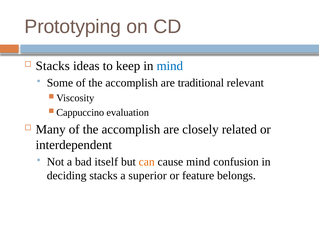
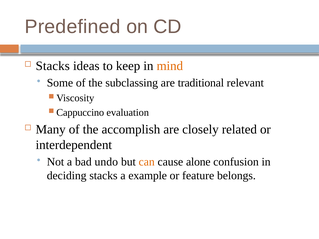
Prototyping: Prototyping -> Predefined (73, 27)
mind colour: blue -> orange (170, 66)
Some of the accomplish: accomplish -> subclassing (132, 83)
itself: itself -> undo (106, 162)
cause mind: mind -> alone (198, 162)
superior: superior -> example (148, 176)
